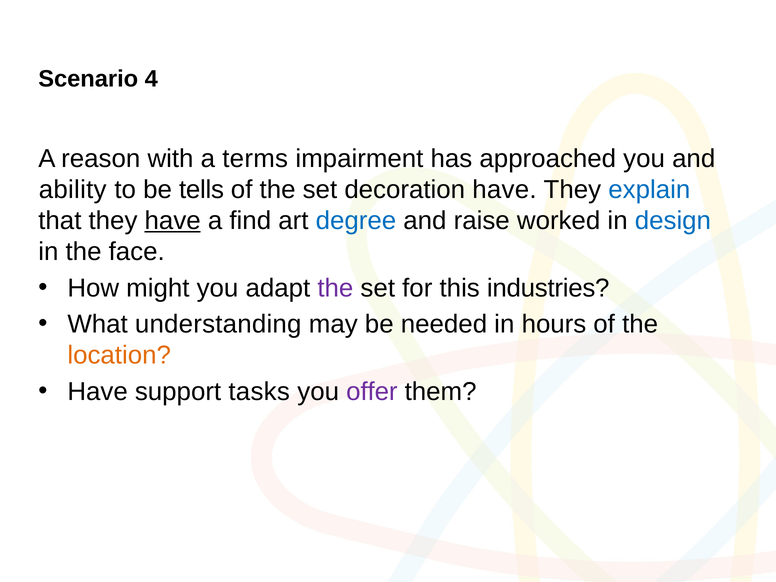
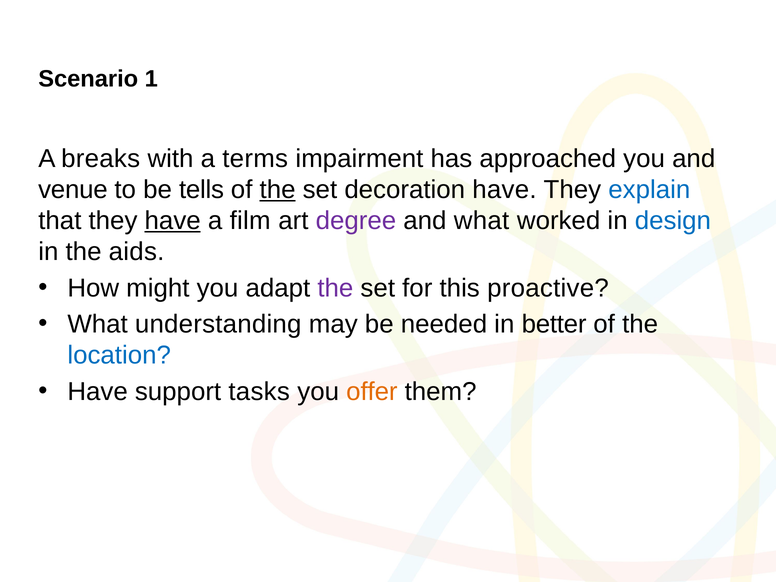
4: 4 -> 1 (151, 79)
reason: reason -> breaks (101, 159)
ability: ability -> venue (73, 190)
the underline: none -> present (278, 190)
find: find -> film (250, 221)
degree colour: blue -> purple (356, 221)
and raise: raise -> what (482, 221)
face: face -> aids (137, 252)
industries: industries -> proactive (548, 288)
hours: hours -> better (554, 324)
location colour: orange -> blue (119, 355)
offer colour: purple -> orange (372, 391)
